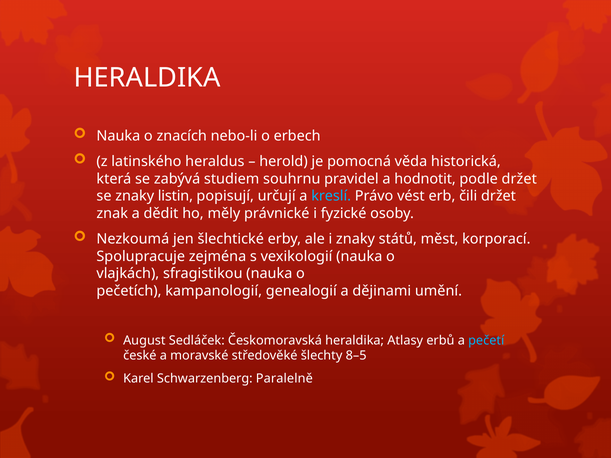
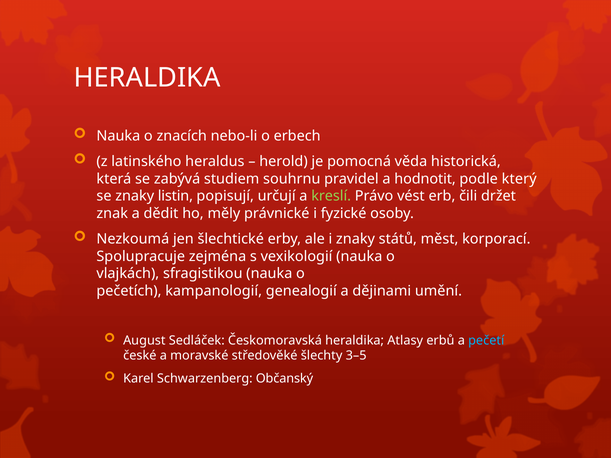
podle držet: držet -> který (519, 179)
kreslí colour: light blue -> light green (331, 196)
8–5: 8–5 -> 3–5 (356, 356)
Paralelně: Paralelně -> Občanský (284, 379)
